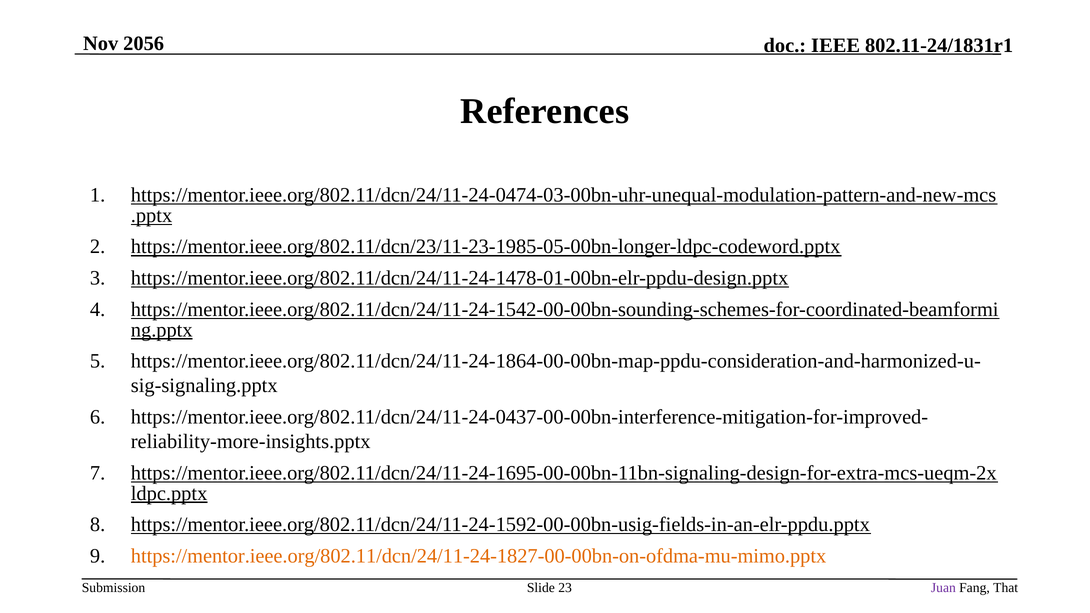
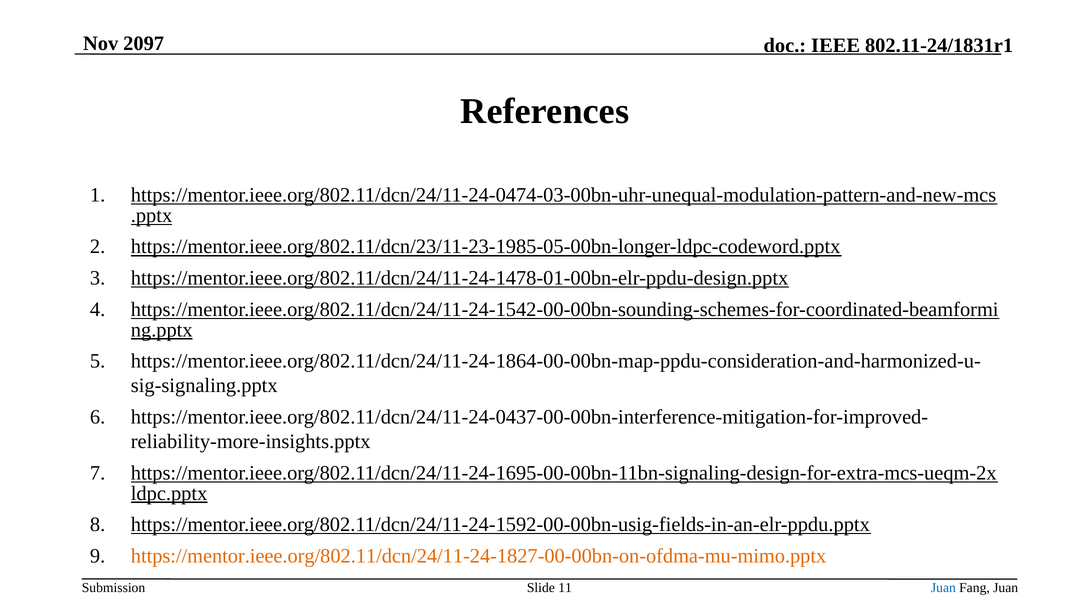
2056: 2056 -> 2097 (144, 43)
23: 23 -> 11 (565, 588)
Juan colour: purple -> blue (943, 588)
Fang That: That -> Juan (1006, 588)
